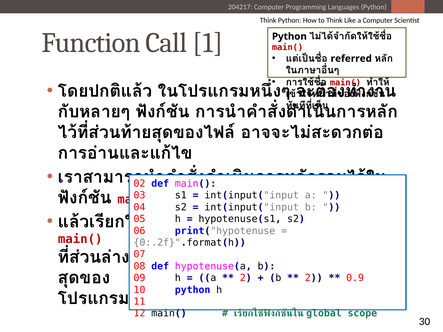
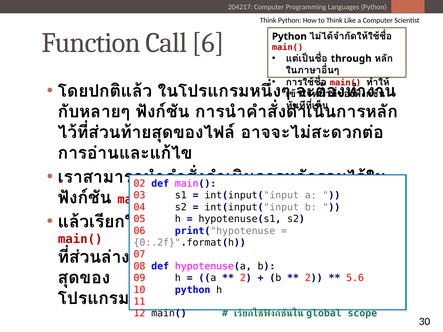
1: 1 -> 6 (208, 43)
referred: referred -> through (351, 59)
0.9: 0.9 -> 5.6 (355, 278)
